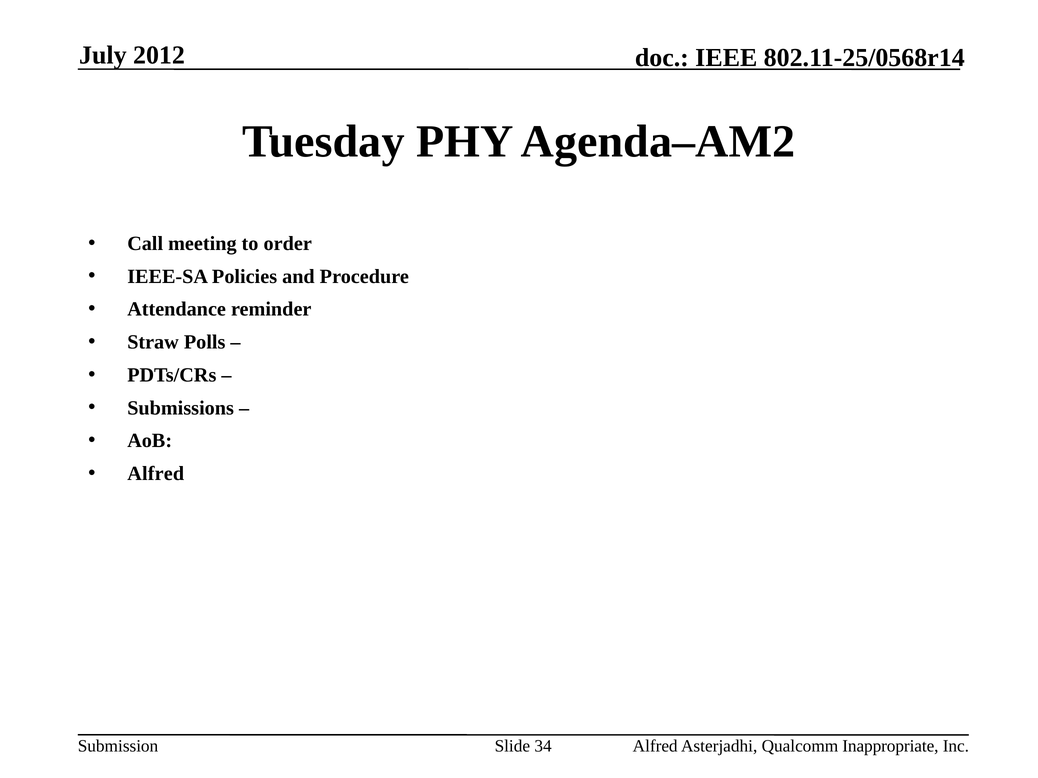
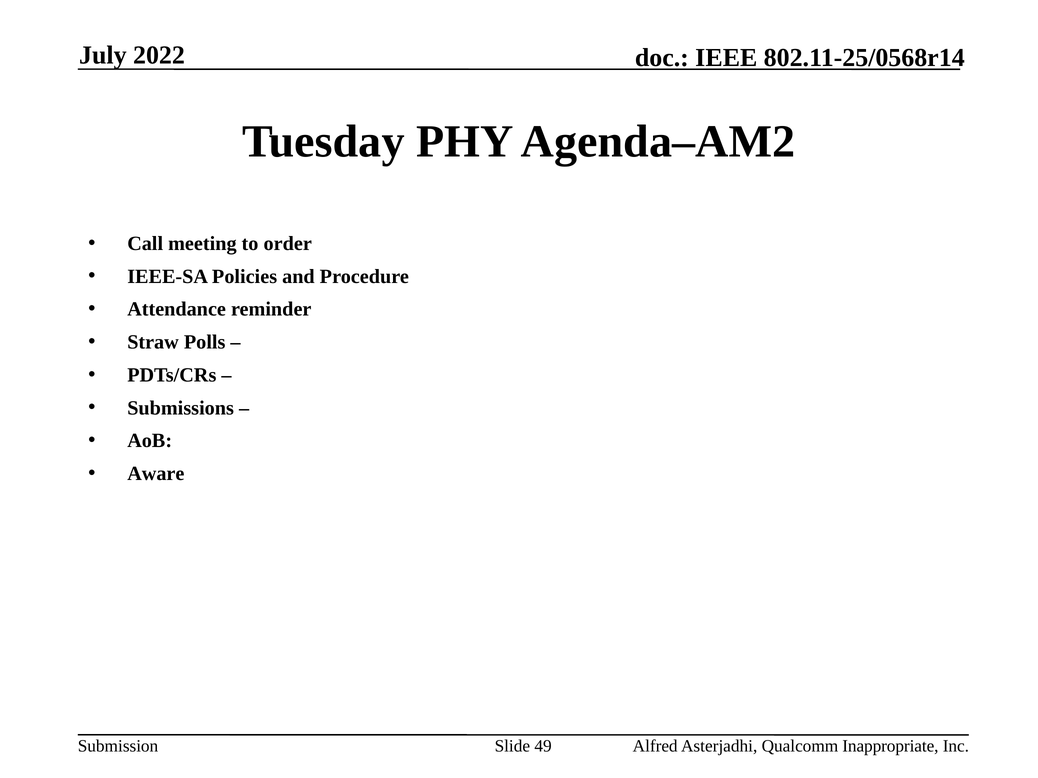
2012: 2012 -> 2022 (159, 55)
Alfred: Alfred -> Aware (156, 474)
34: 34 -> 49 (543, 747)
